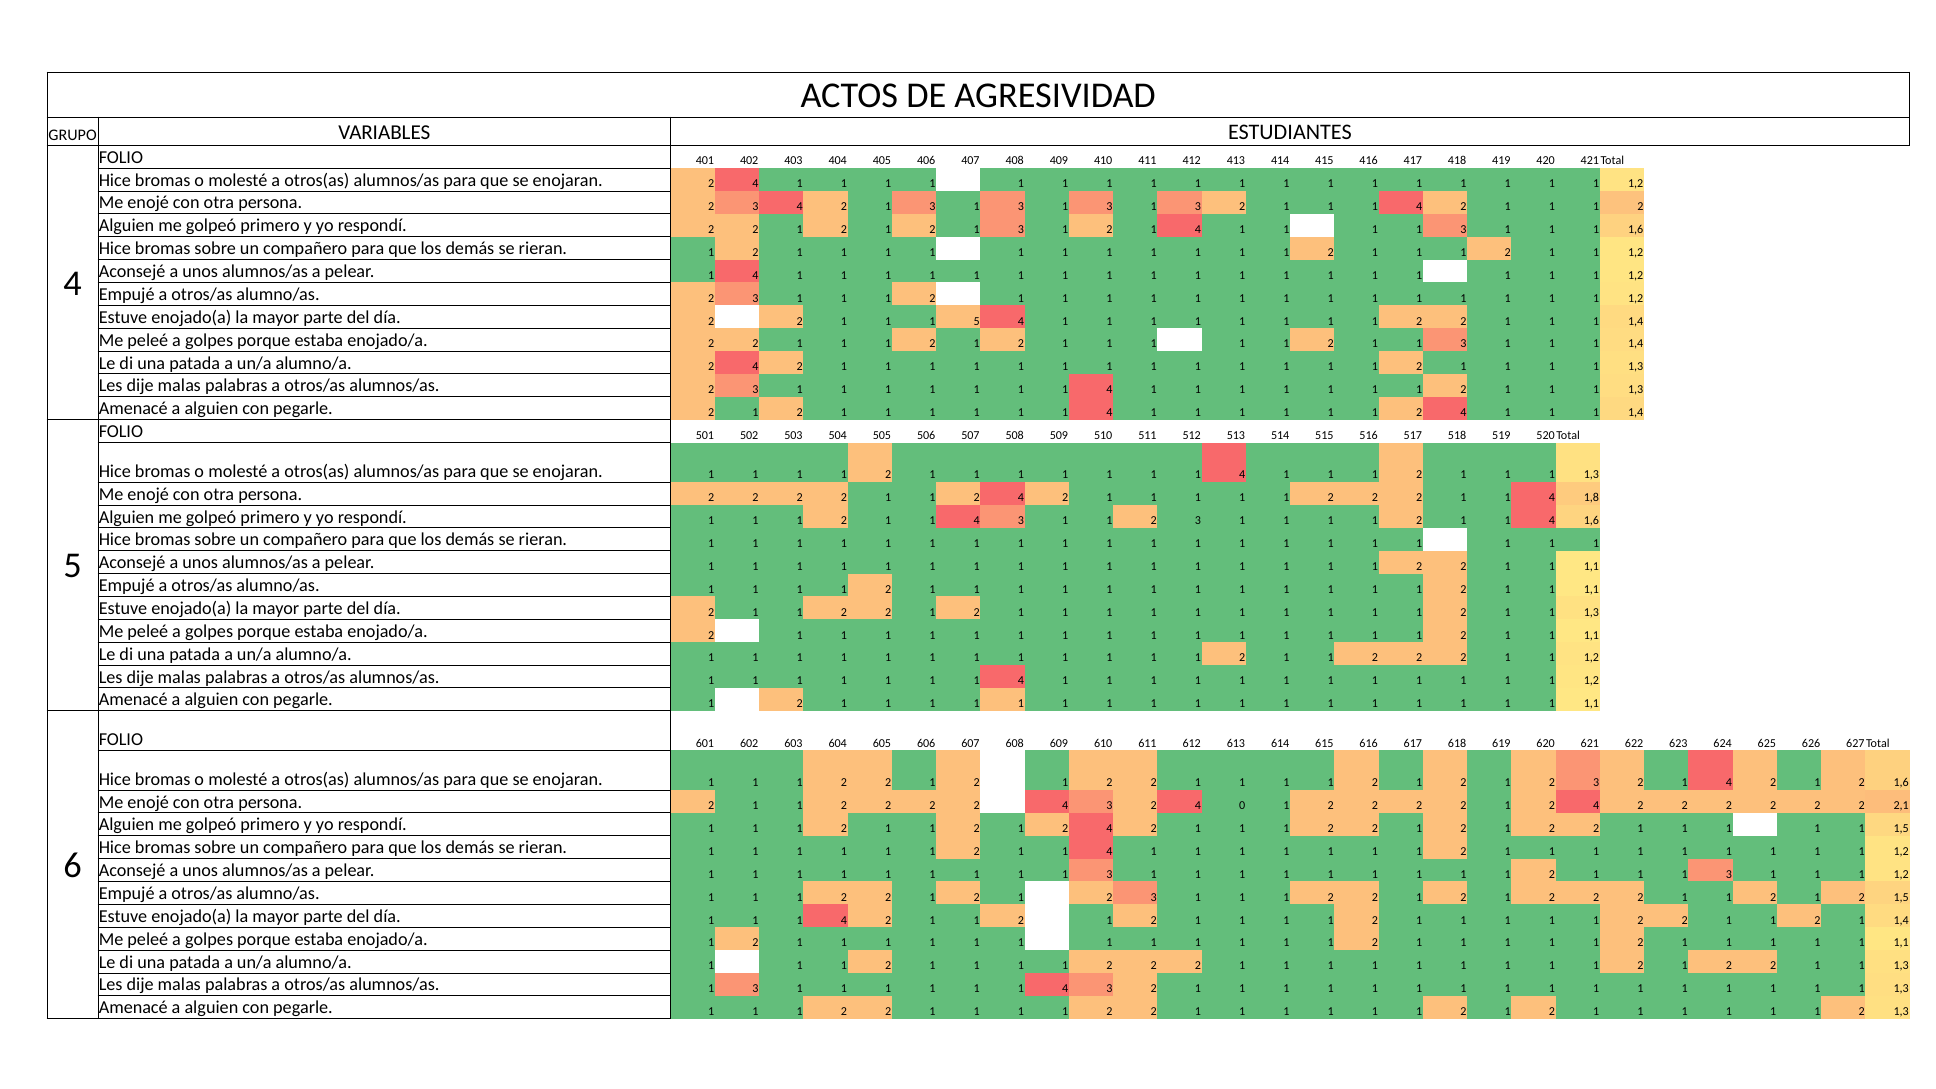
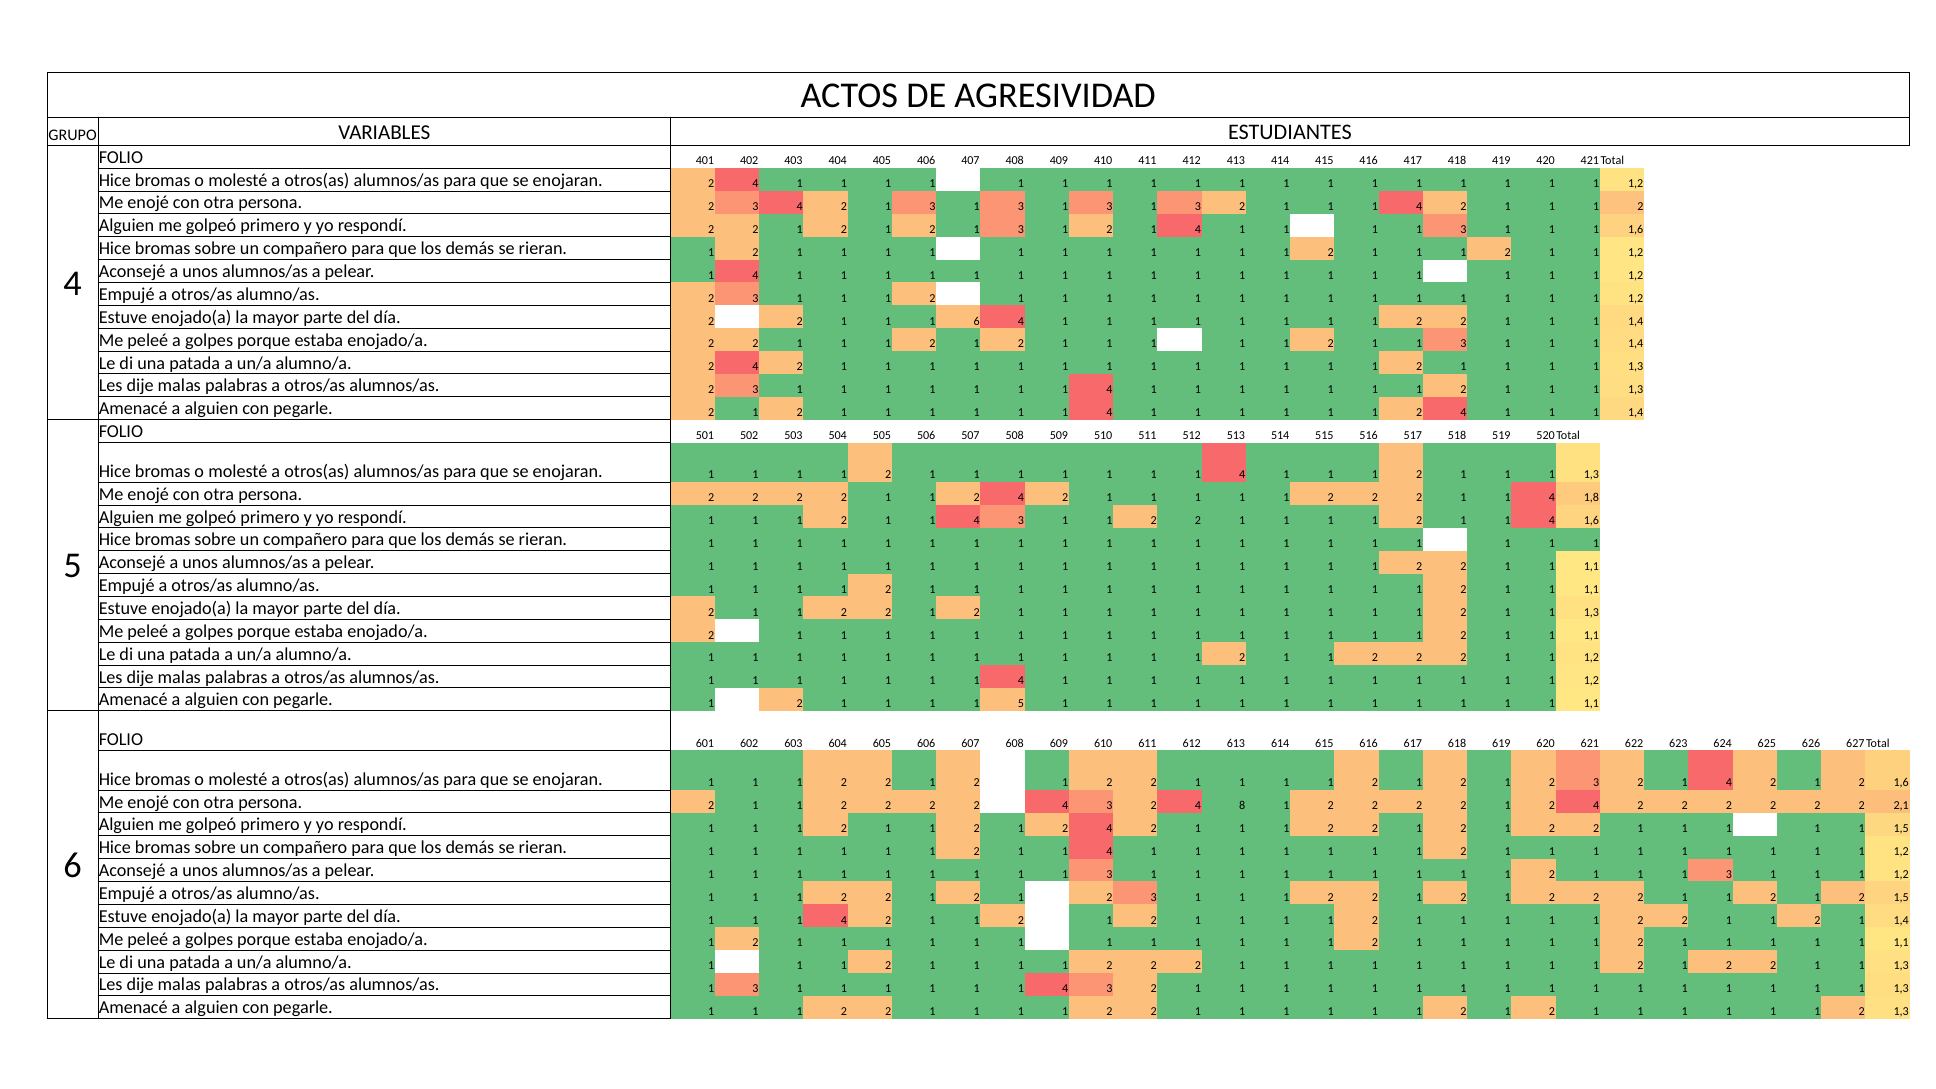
1 5: 5 -> 6 (977, 321)
3: 3 -> 2 (1198, 521)
1: 1 -> 5 (1021, 704)
0: 0 -> 8 (1242, 806)
